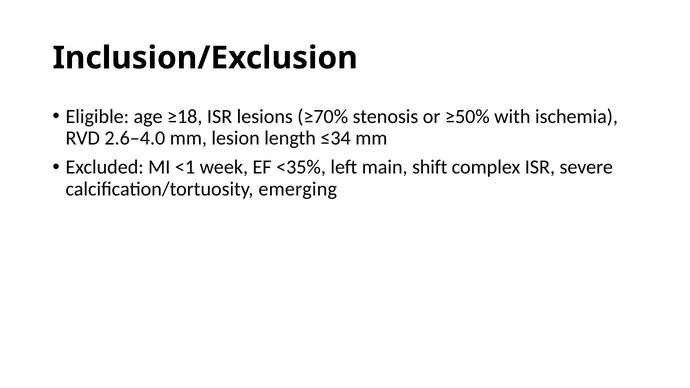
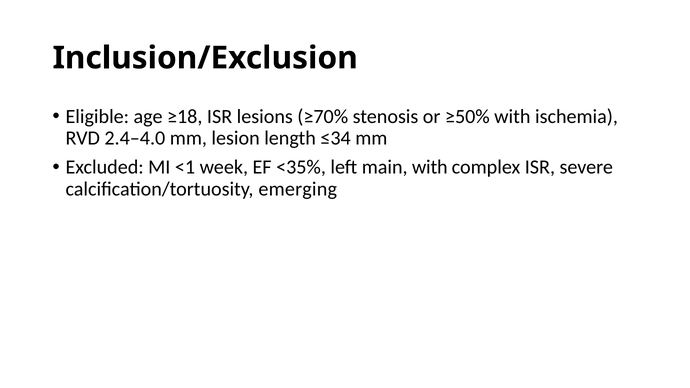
2.6–4.0: 2.6–4.0 -> 2.4–4.0 (135, 138)
main shift: shift -> with (430, 167)
